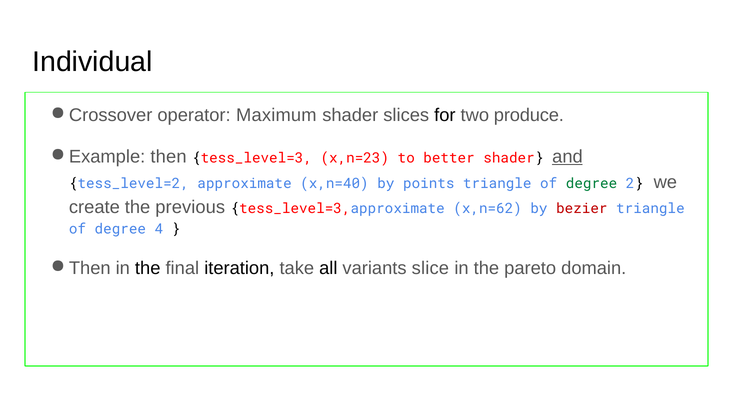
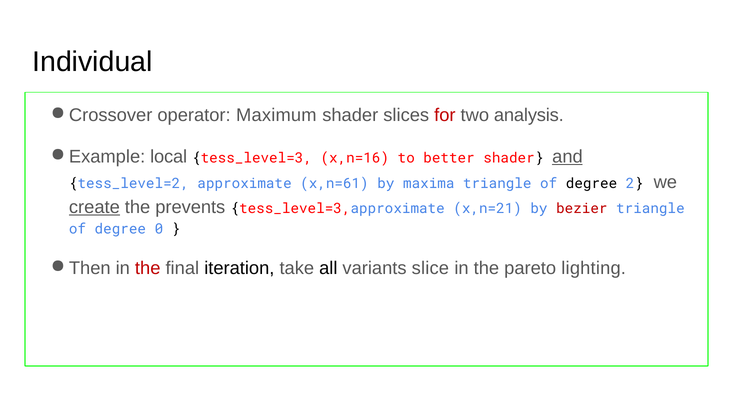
for colour: black -> red (445, 115)
produce: produce -> analysis (529, 115)
then: then -> local (169, 157)
x,n=23: x,n=23 -> x,n=16 (355, 158)
x,n=40: x,n=40 -> x,n=61 (334, 183)
points: points -> maxima (429, 183)
degree colour: green -> black (592, 183)
create underline: none -> present (94, 207)
previous: previous -> prevents (190, 207)
x,n=62: x,n=62 -> x,n=21 (488, 209)
4: 4 -> 0 (159, 229)
the colour: black -> red (148, 269)
domain: domain -> lighting (594, 269)
